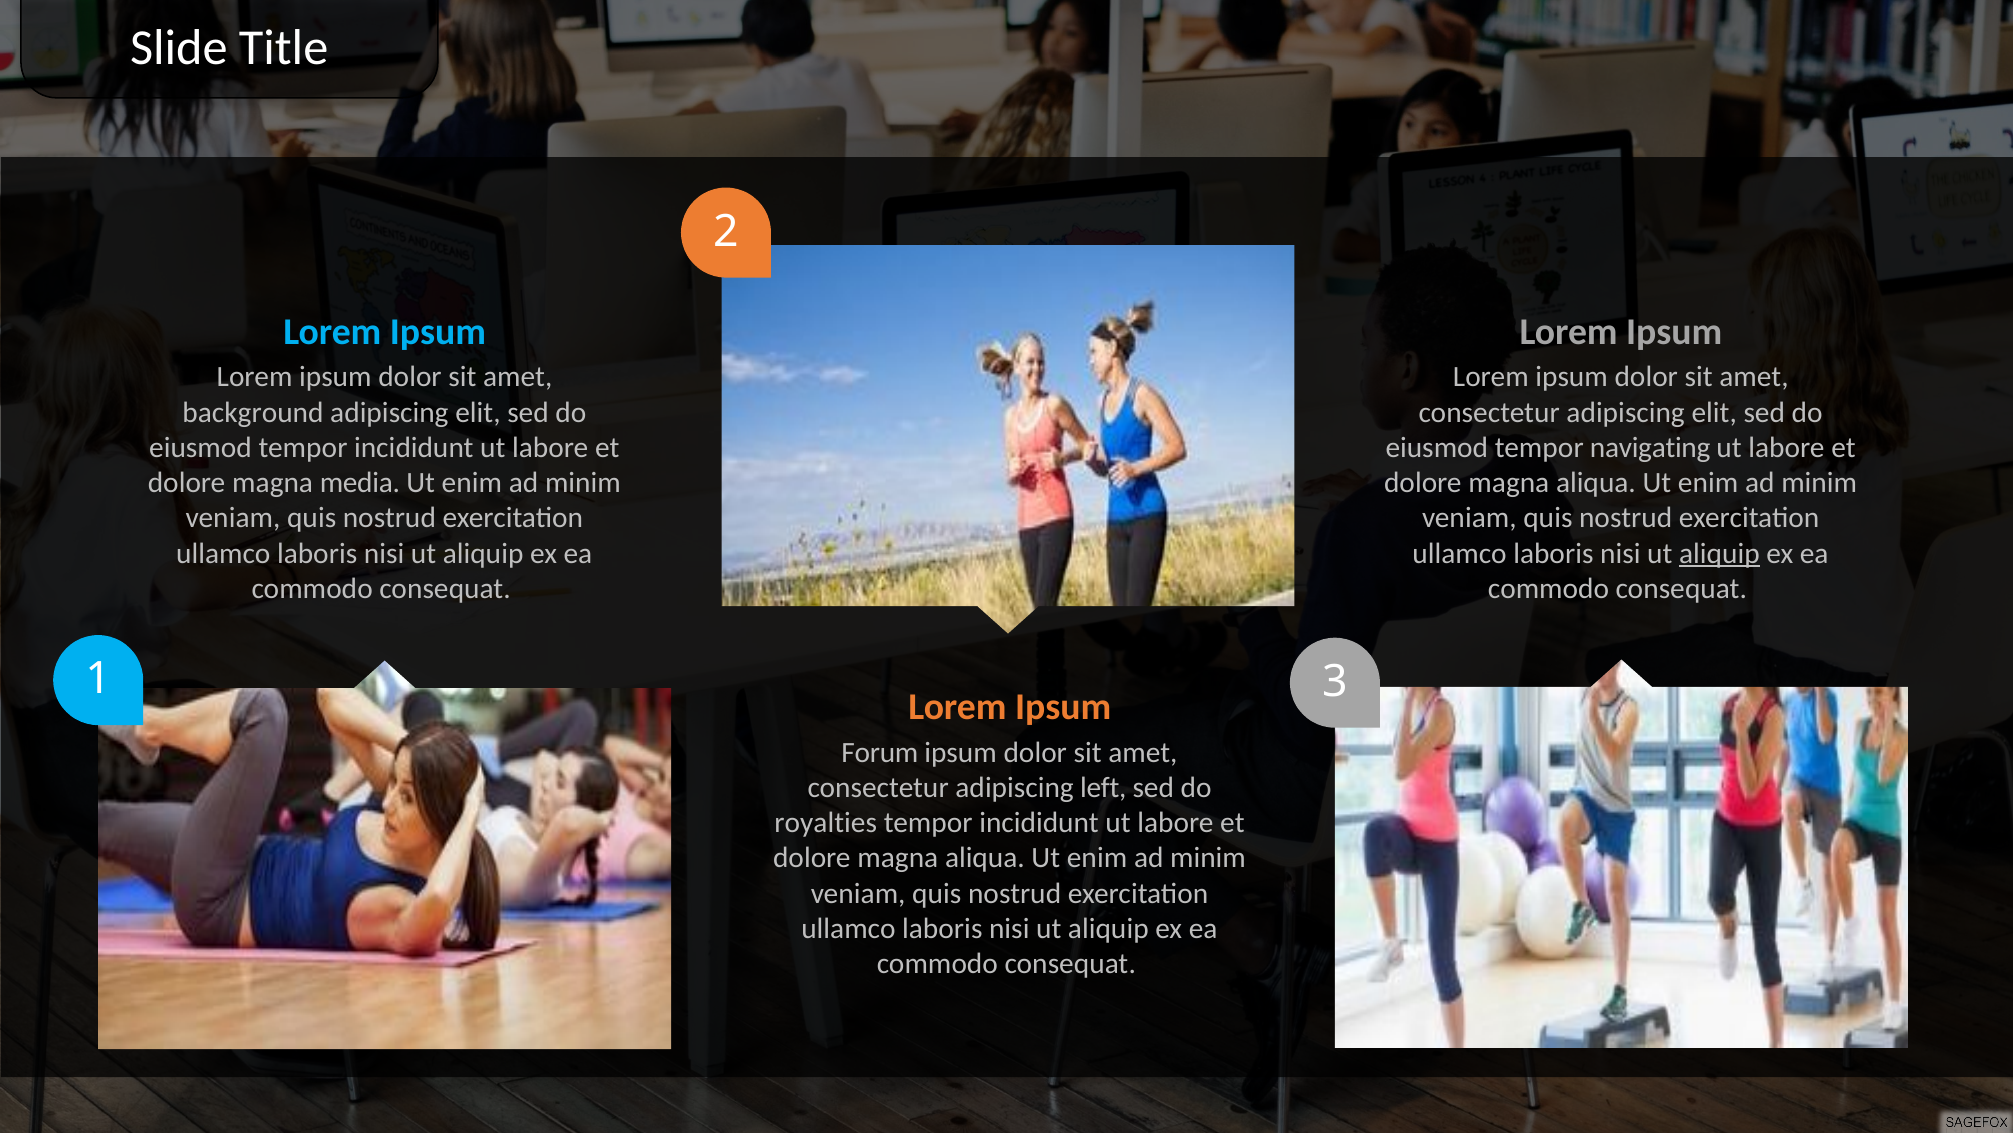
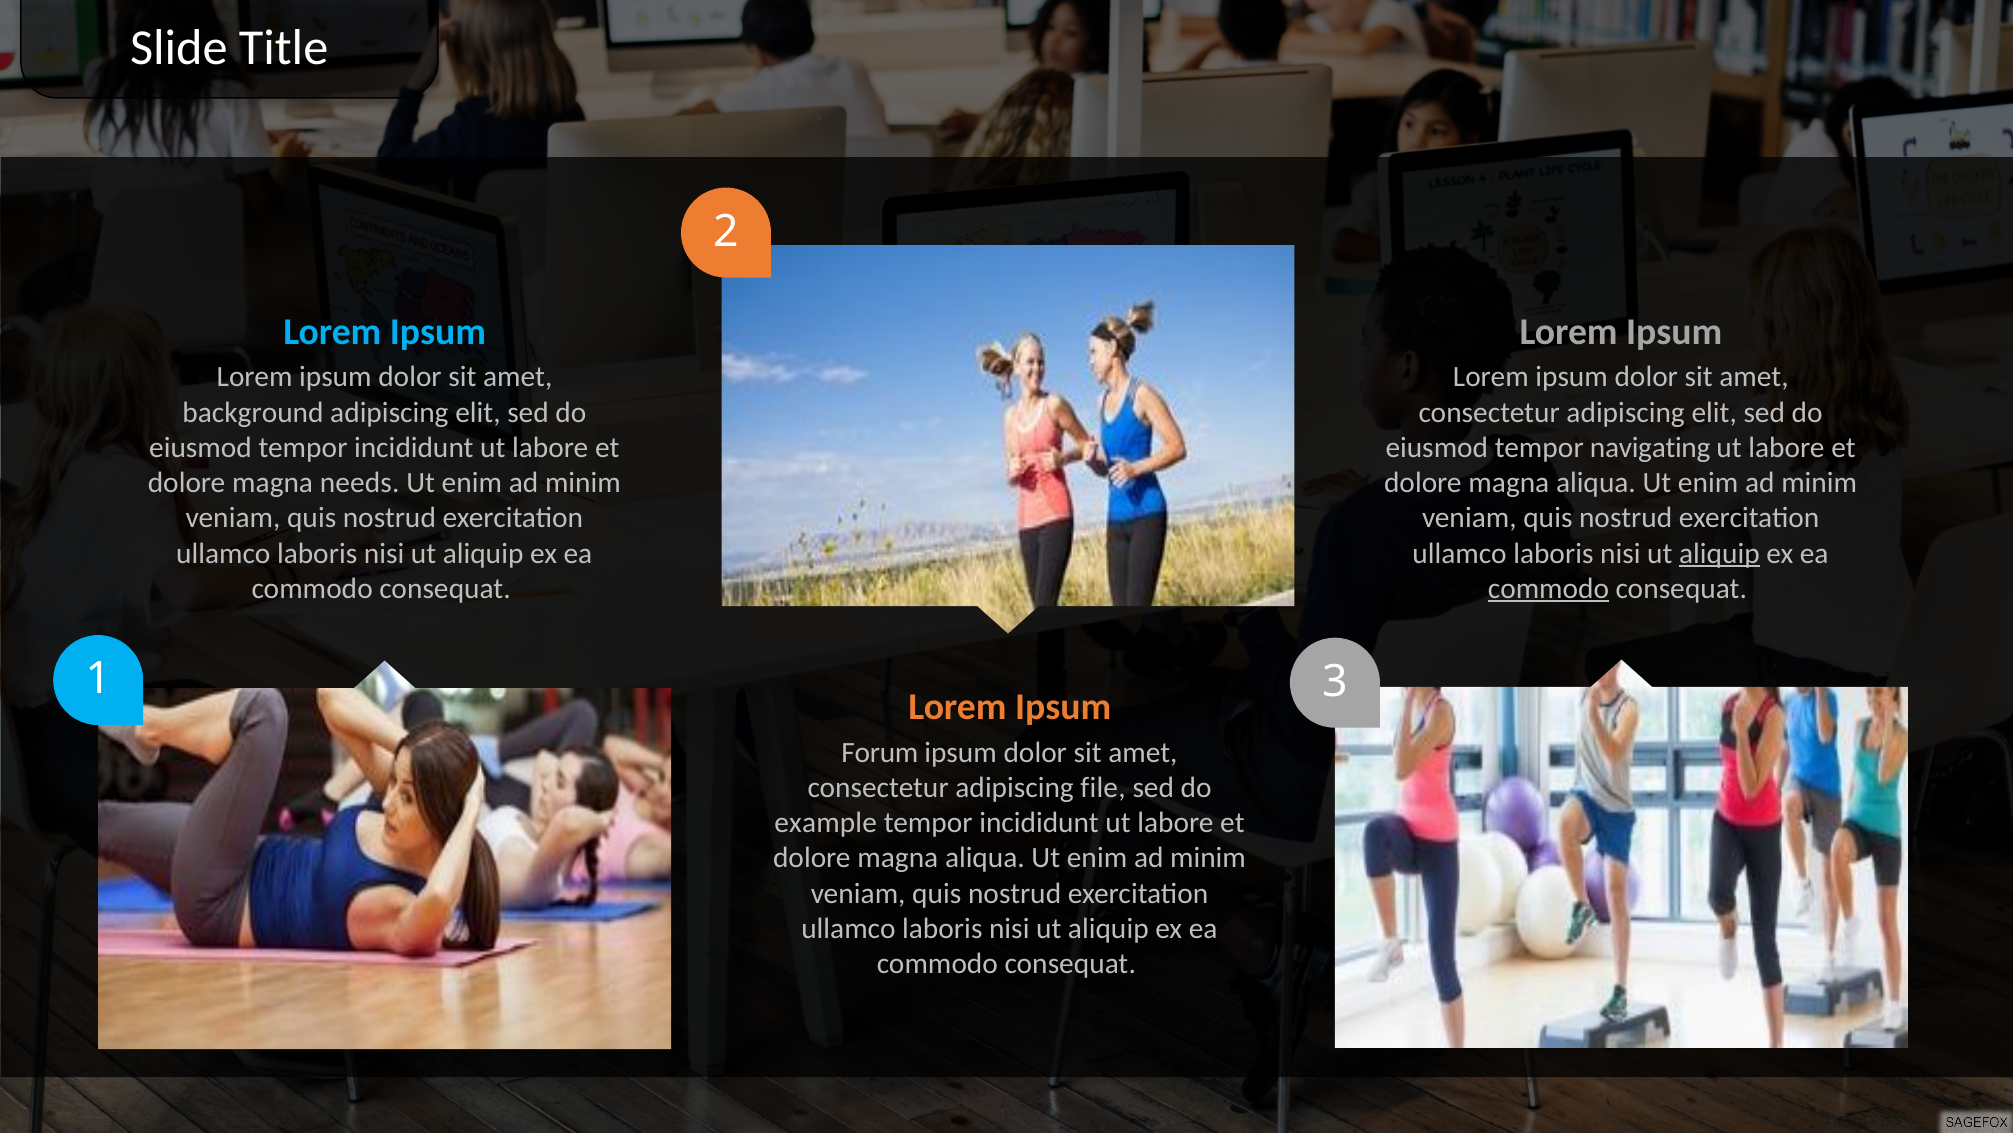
media: media -> needs (360, 483)
commodo underline: none -> present (1548, 588)
left: left -> file (1103, 787)
royalties: royalties -> example (826, 823)
